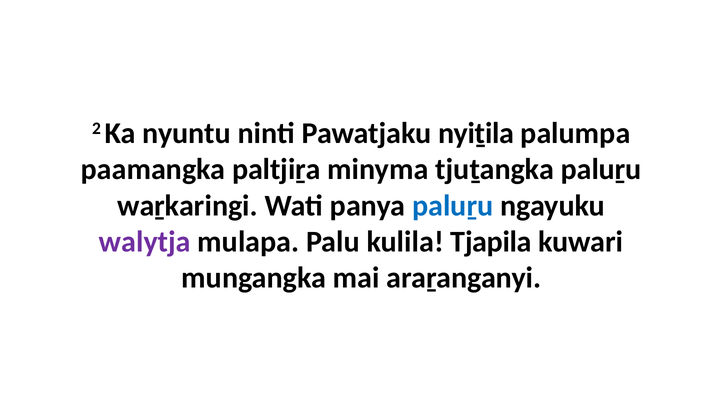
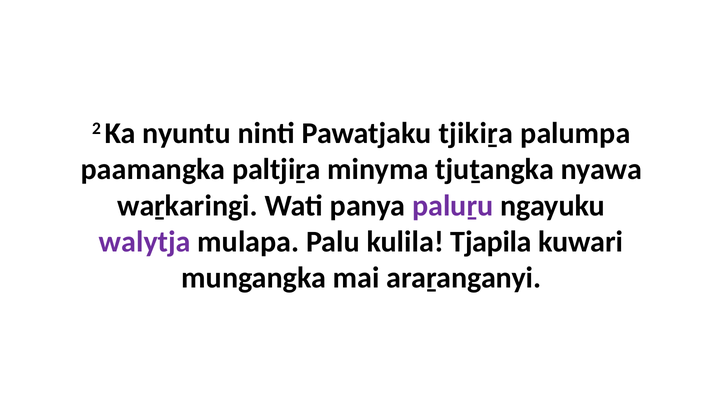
nyiṯila: nyiṯila -> tjikiṟa (476, 133)
tjuṯangka paluṟu: paluṟu -> nyawa (601, 169)
paluṟu colour: blue -> purple (453, 205)
